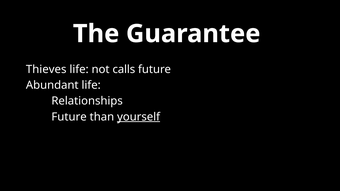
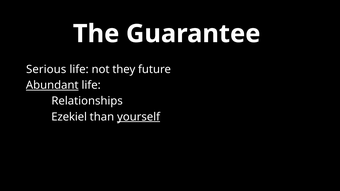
Thieves: Thieves -> Serious (46, 70)
calls: calls -> they (124, 70)
Abundant underline: none -> present (52, 85)
Future: Future -> Ezekiel (69, 117)
